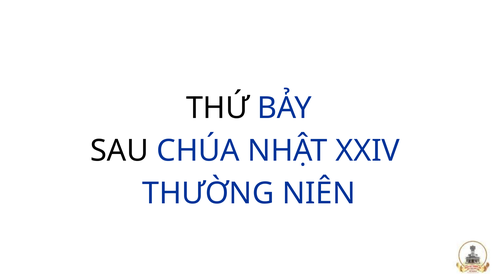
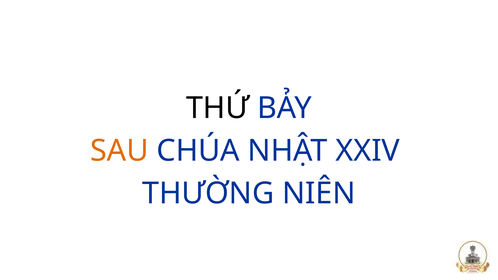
SAU colour: black -> orange (119, 151)
